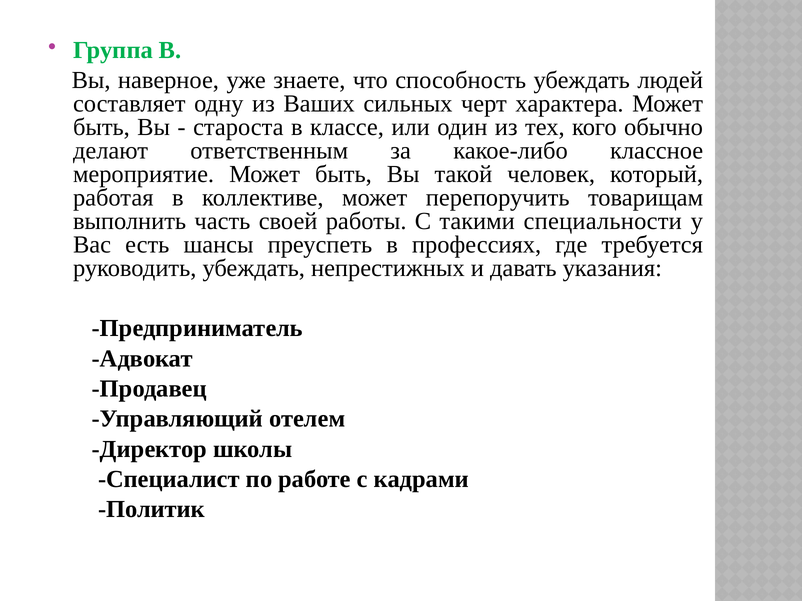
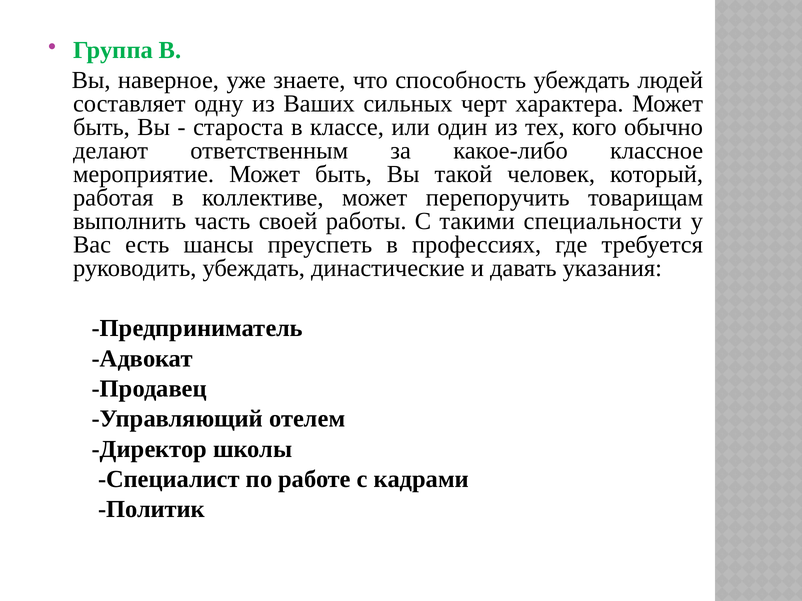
непрестижных: непрестижных -> династические (388, 268)
